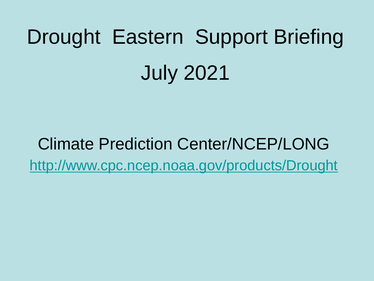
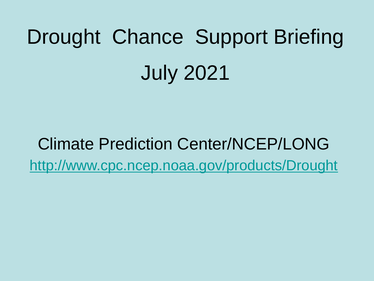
Eastern: Eastern -> Chance (148, 37)
